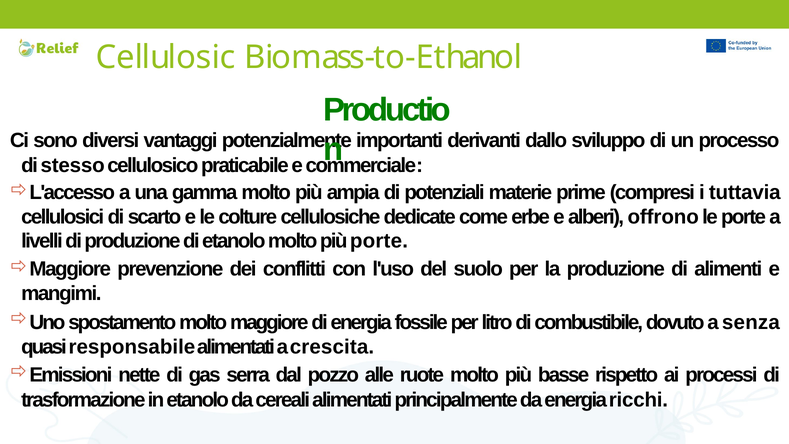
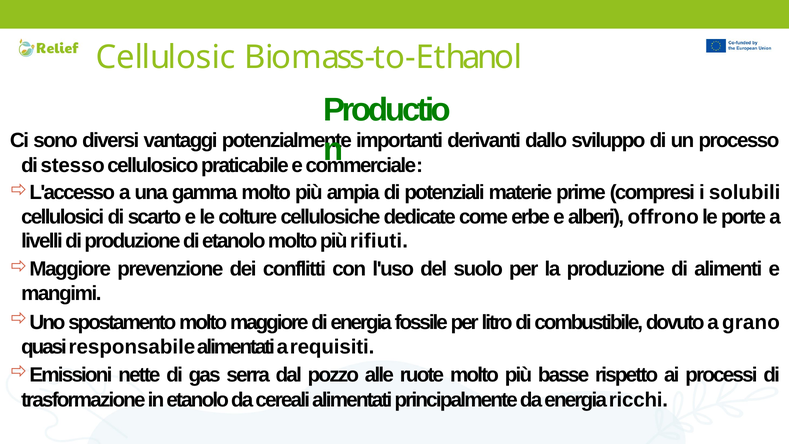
tuttavia: tuttavia -> solubili (745, 193)
più porte: porte -> rifiuti (379, 241)
senza: senza -> grano (751, 322)
crescita: crescita -> requisiti (332, 347)
